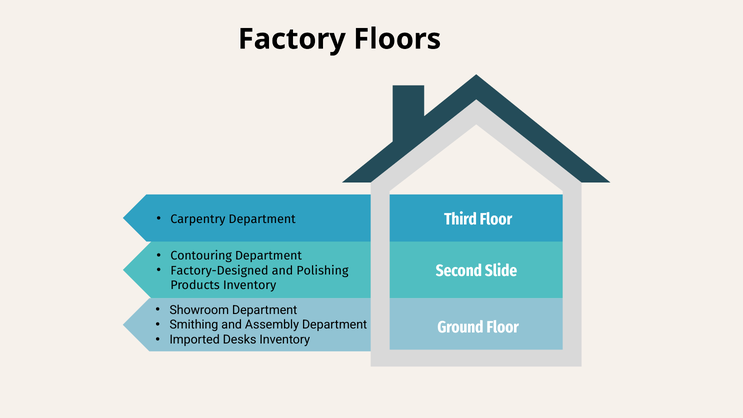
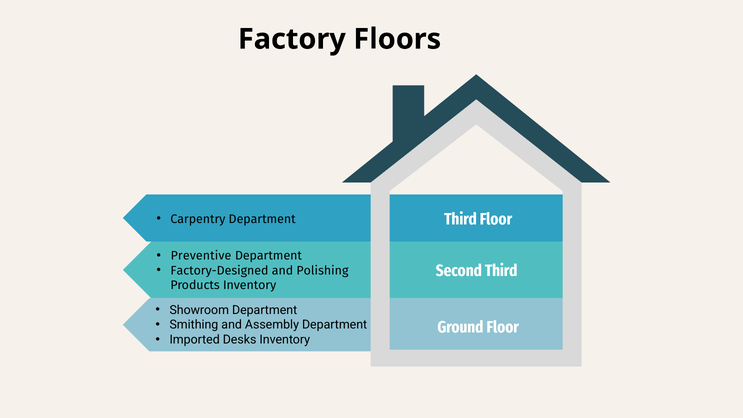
Contouring: Contouring -> Preventive (201, 256)
Second Slide: Slide -> Third (501, 271)
